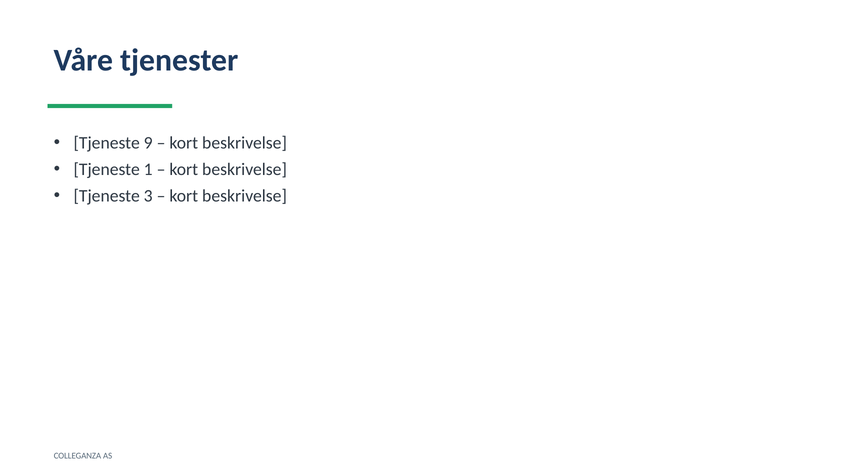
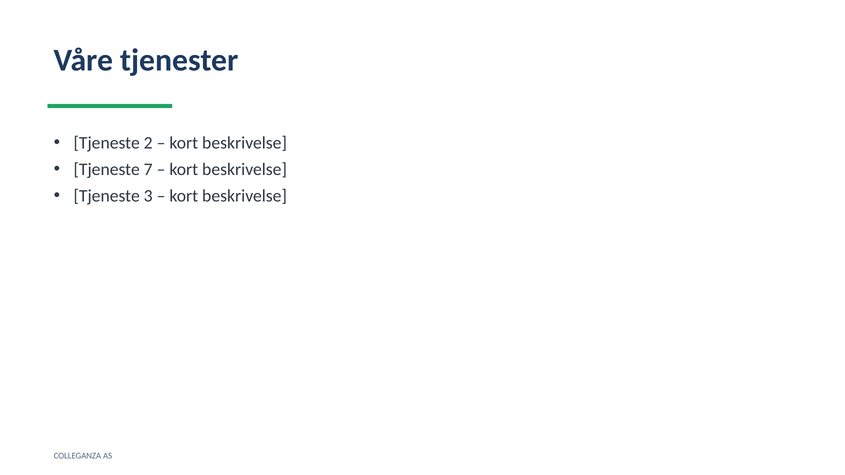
9: 9 -> 2 (148, 143)
1: 1 -> 7 (148, 170)
